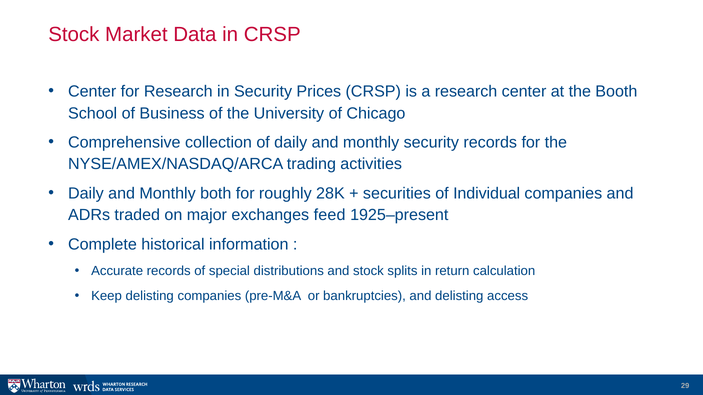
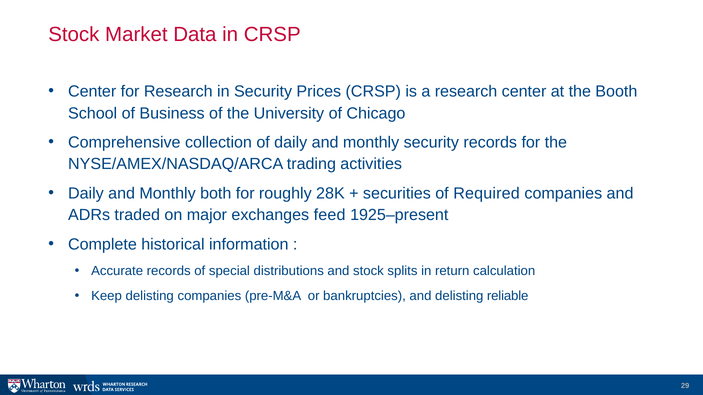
Individual: Individual -> Required (487, 193)
access: access -> reliable (508, 296)
